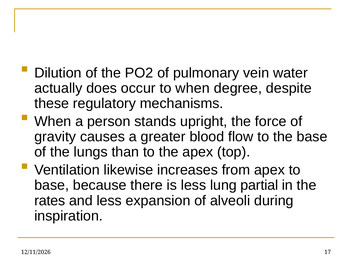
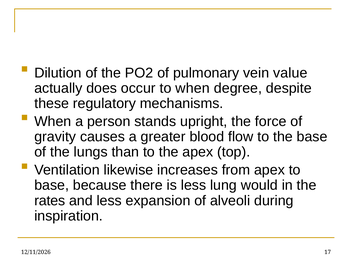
water: water -> value (290, 73)
partial: partial -> would (259, 185)
